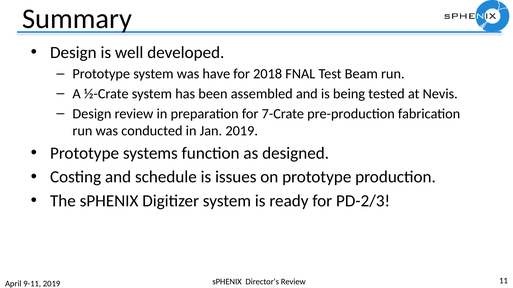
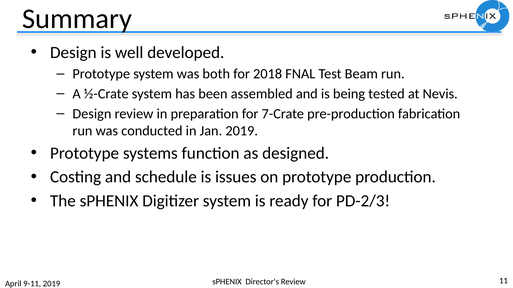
have: have -> both (216, 74)
